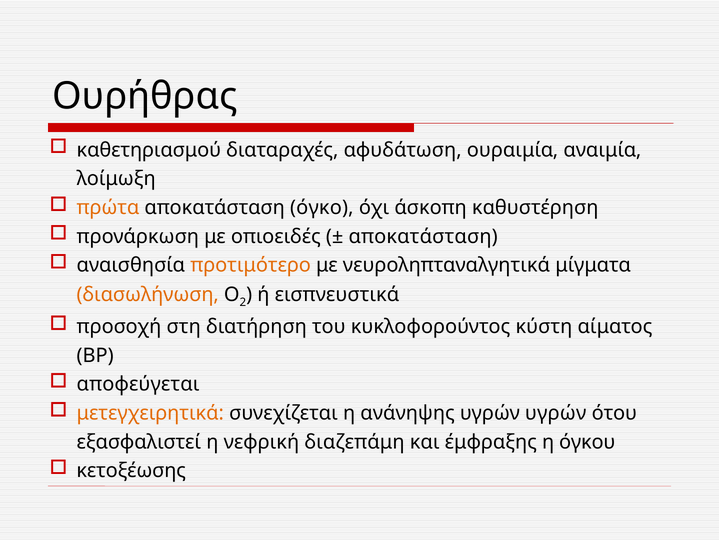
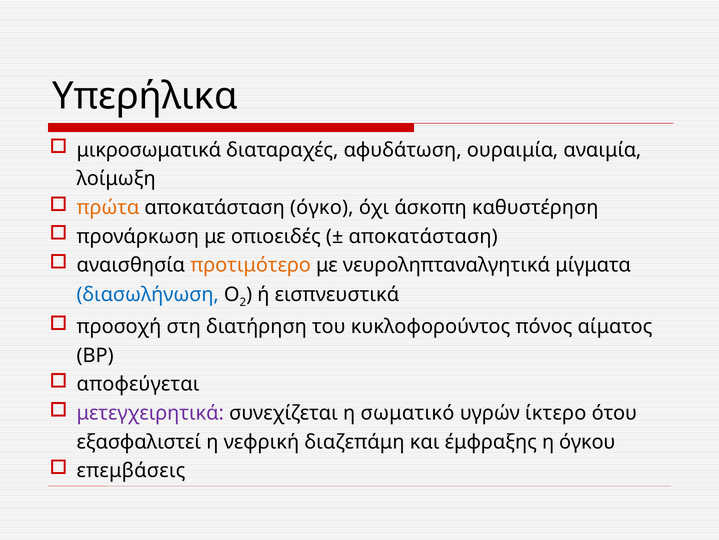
Ουρήθρας: Ουρήθρας -> Υπερήλικα (145, 96)
καθετηριασμού: καθετηριασμού -> μικροσωματικά (149, 150)
διασωλήνωση colour: orange -> blue (148, 294)
κύστη: κύστη -> πόνος (544, 326)
μετεγχειρητικά colour: orange -> purple (150, 413)
ανάνηψης: ανάνηψης -> σωματικό (407, 413)
υγρών υγρών: υγρών -> ίκτερο (556, 413)
κετοξέωσης: κετοξέωσης -> επεμβάσεις (131, 470)
